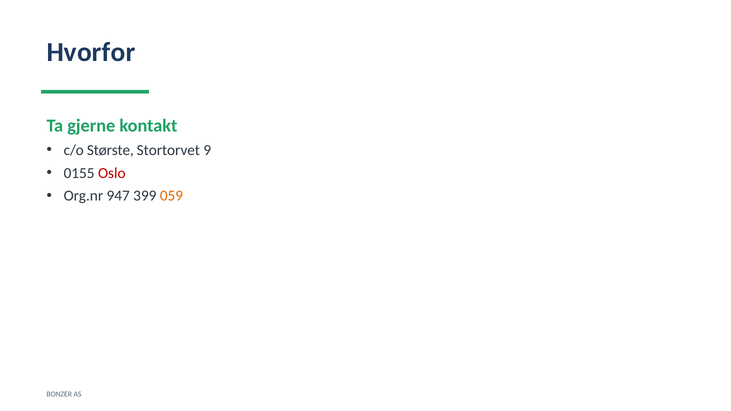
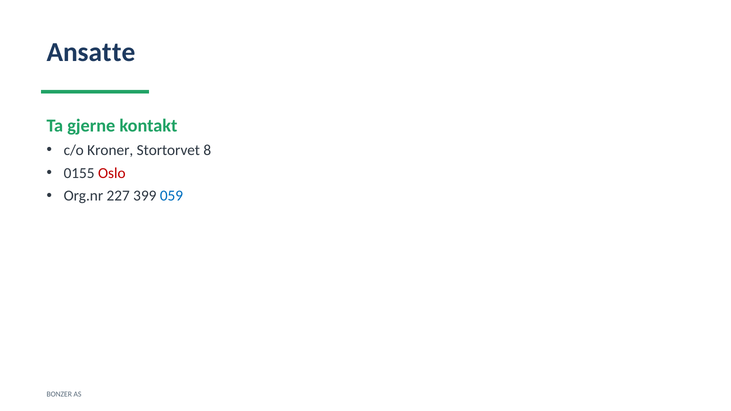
Hvorfor: Hvorfor -> Ansatte (91, 52)
Største: Største -> Kroner (110, 150)
9: 9 -> 8 (207, 150)
947: 947 -> 227 (118, 196)
059 colour: orange -> blue (171, 196)
